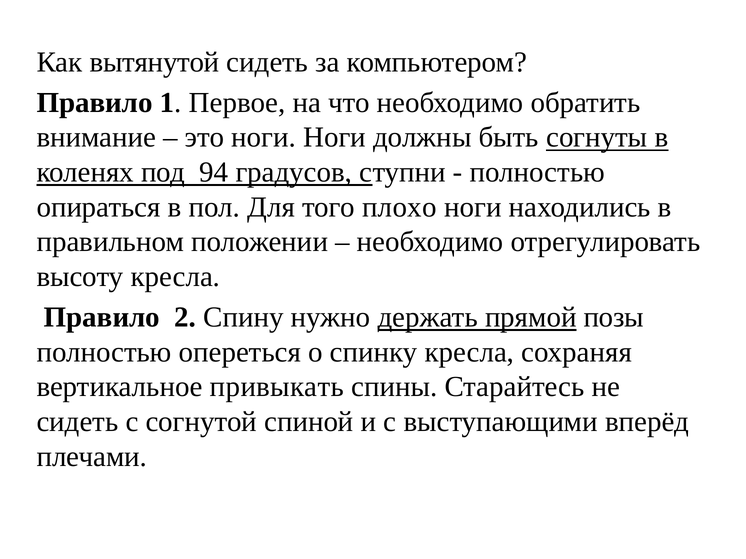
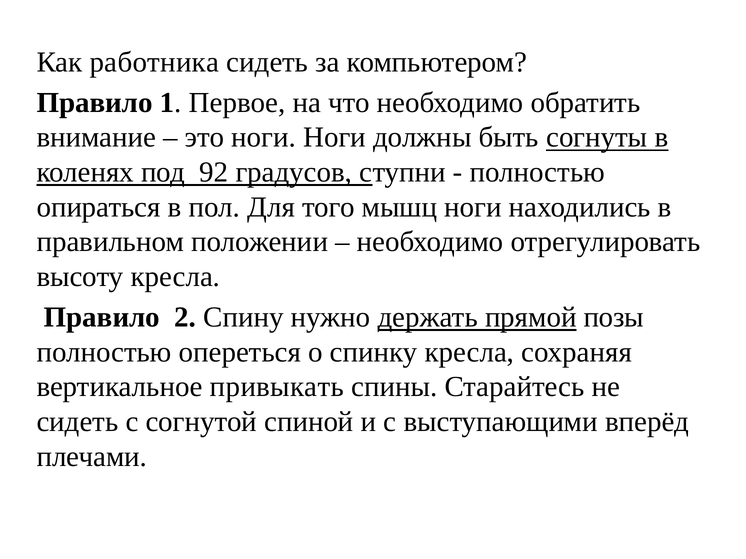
вытянутой: вытянутой -> работника (154, 62)
94: 94 -> 92 (214, 172)
плохо: плохо -> мышц (400, 207)
